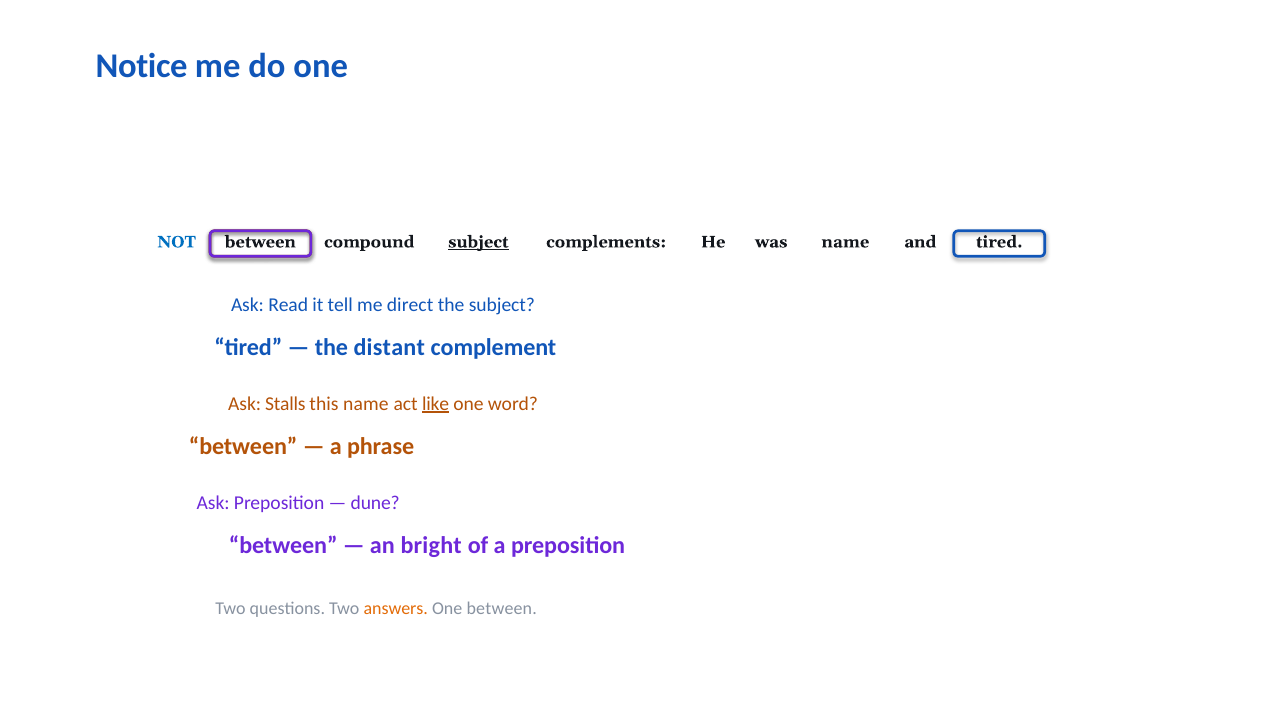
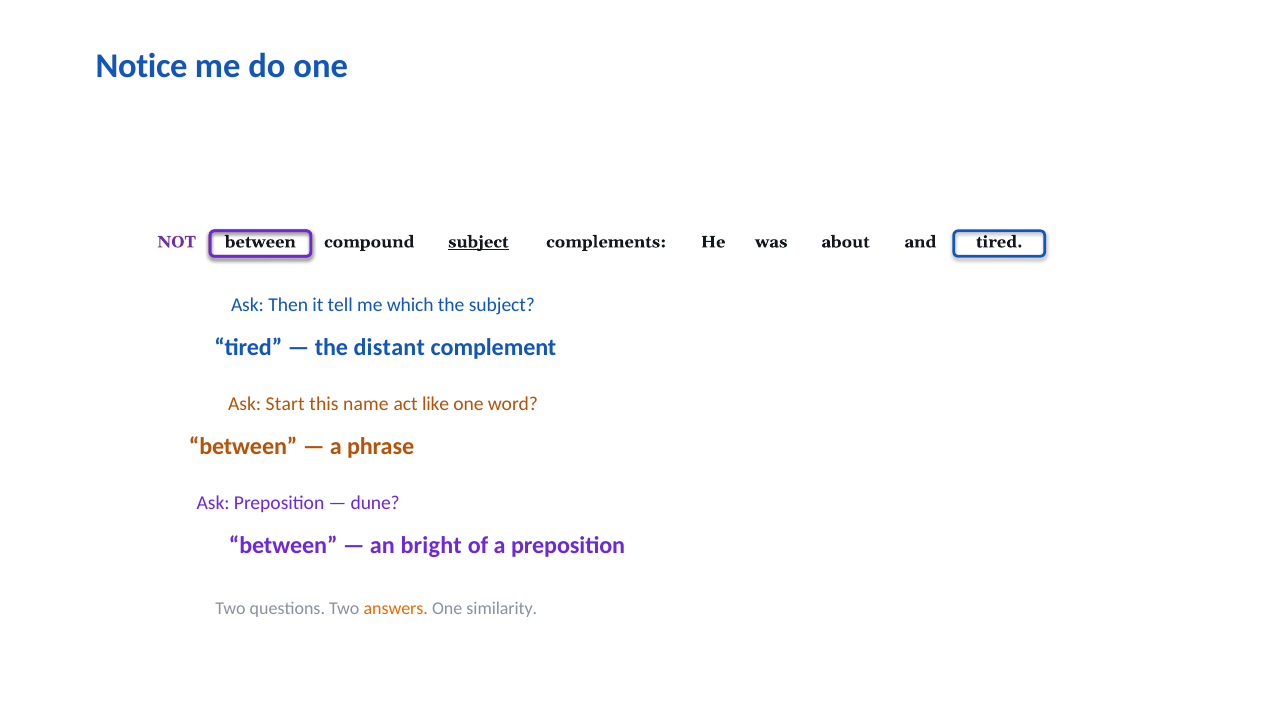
NOT colour: blue -> purple (177, 242)
was name: name -> about (845, 242)
Read: Read -> Then (288, 304)
direct: direct -> which (410, 304)
Stalls: Stalls -> Start (285, 404)
like underline: present -> none (436, 404)
One between: between -> similarity (502, 609)
